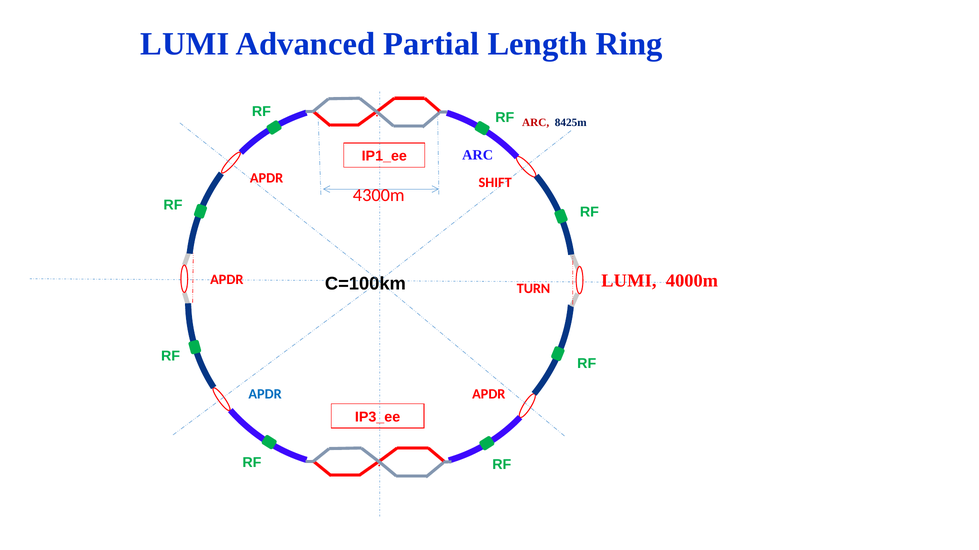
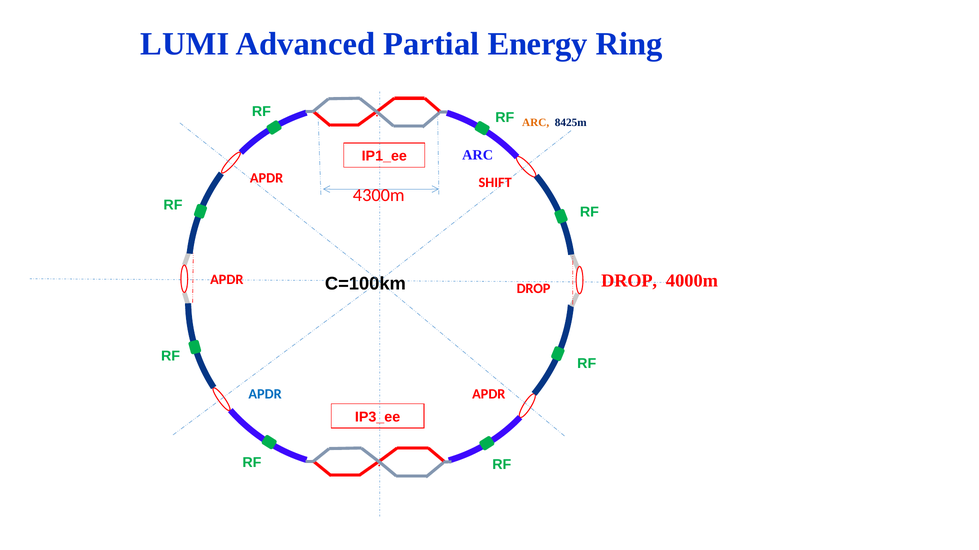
Length: Length -> Energy (538, 44)
ARC colour: red -> orange (536, 123)
LUMI: LUMI -> DROP (629, 281)
TURN: TURN -> DROP (534, 289)
